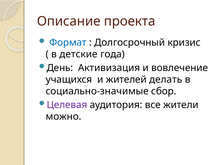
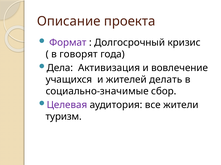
Формат colour: blue -> purple (68, 43)
детские: детские -> говорят (79, 54)
День: День -> Дела (60, 68)
можно: можно -> туризм (64, 117)
